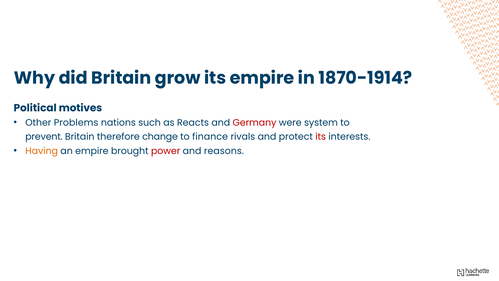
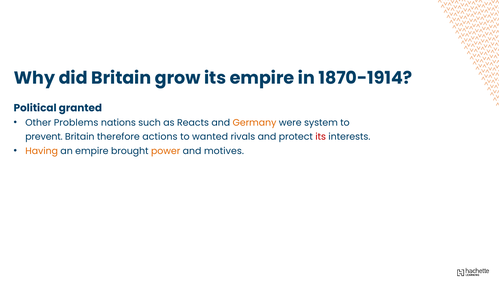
motives: motives -> granted (80, 108)
Germany colour: red -> orange (254, 123)
change: change -> actions (160, 137)
finance: finance -> wanted (210, 137)
power colour: red -> orange (166, 151)
reasons: reasons -> motives (224, 151)
